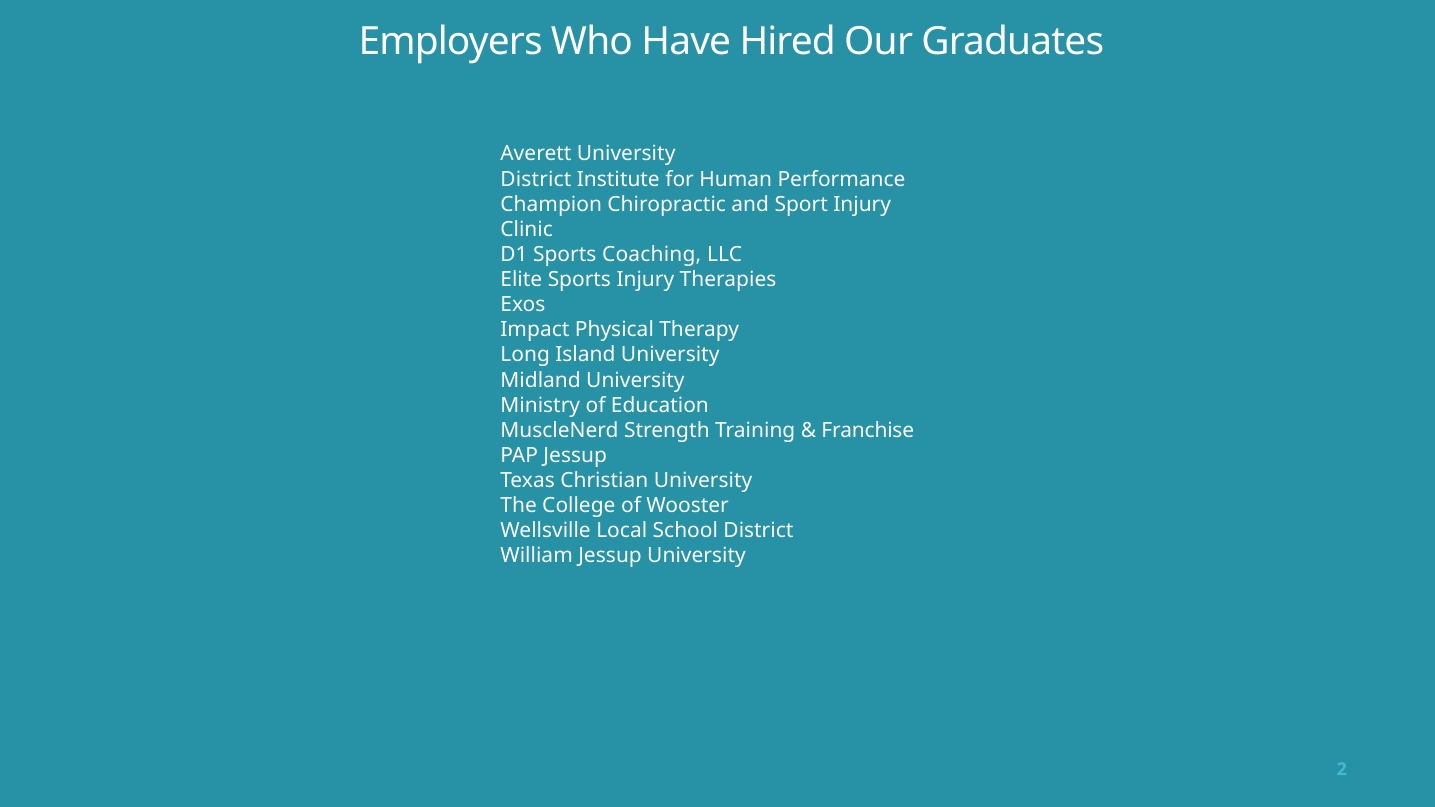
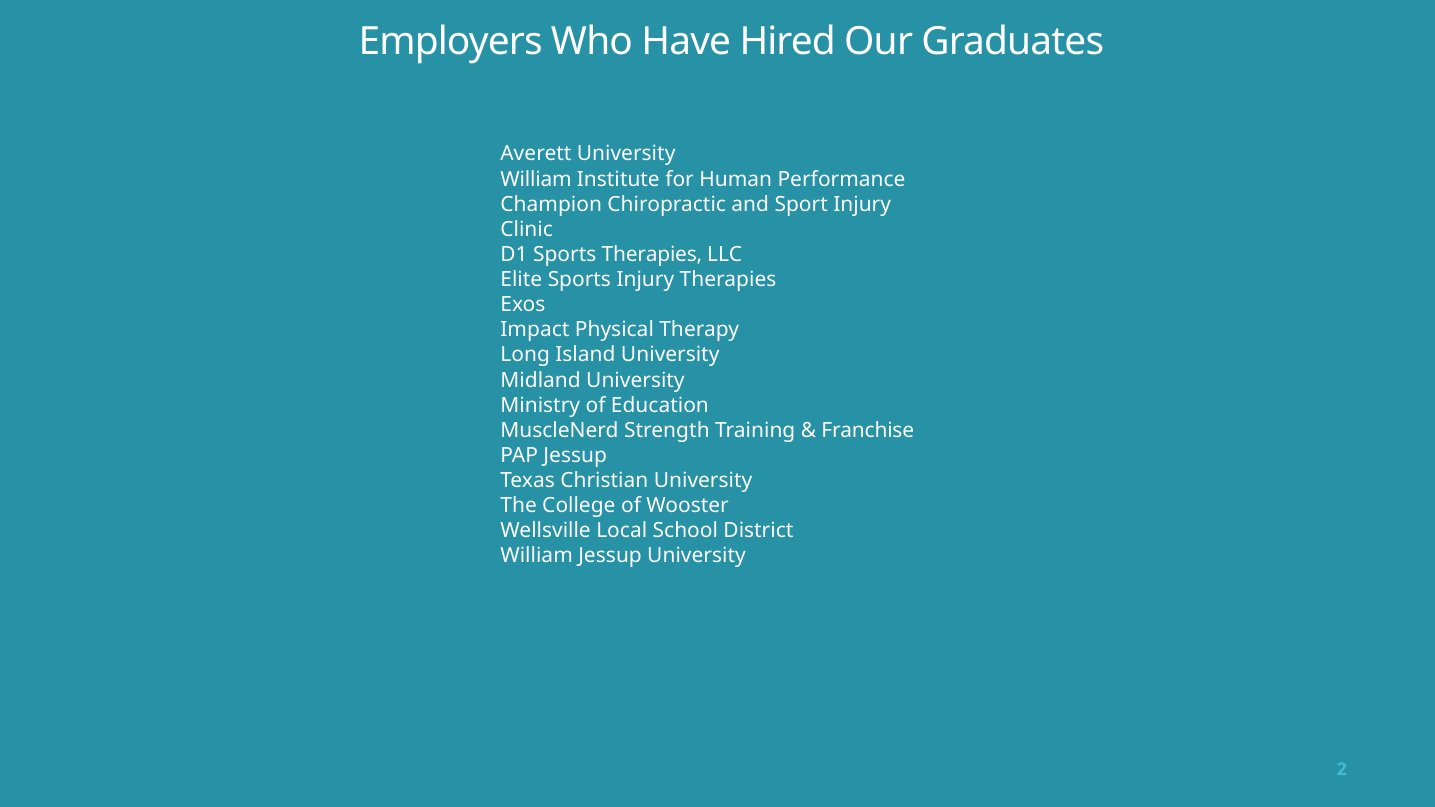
District: District -> William (536, 179)
Sports Coaching: Coaching -> Therapies (652, 255)
